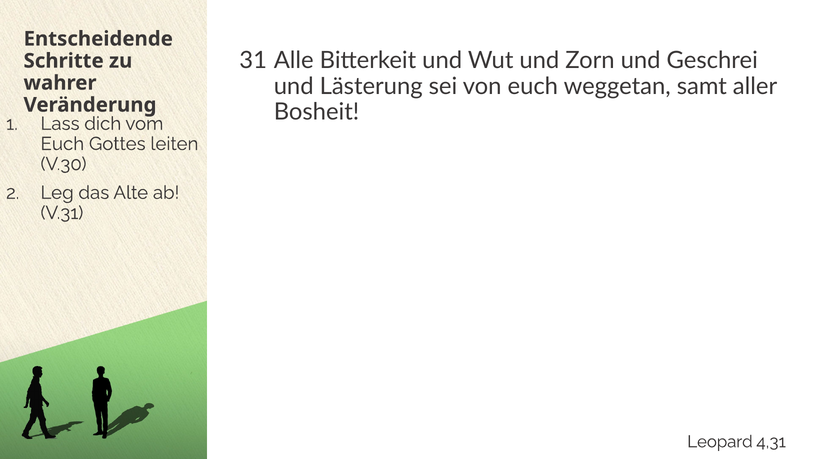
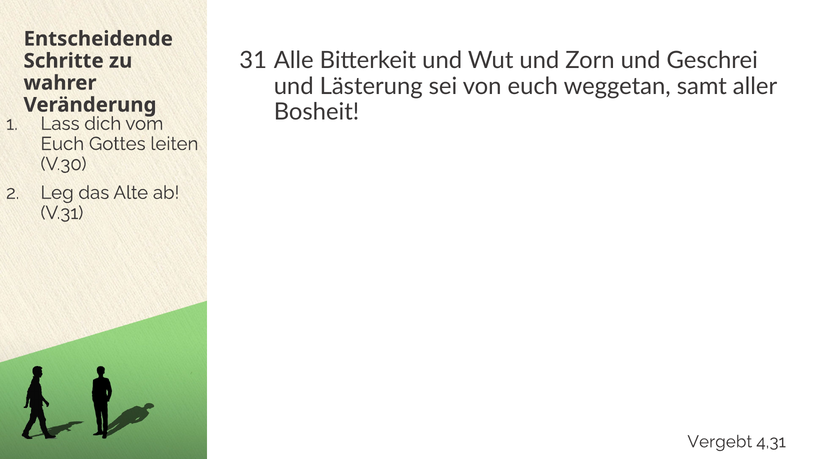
Leopard: Leopard -> Vergebt (720, 442)
